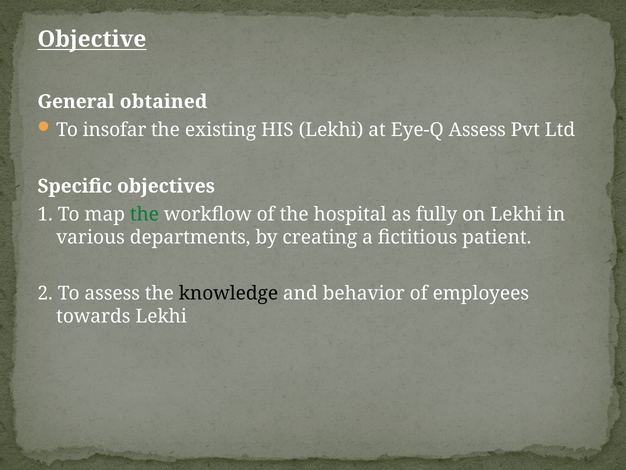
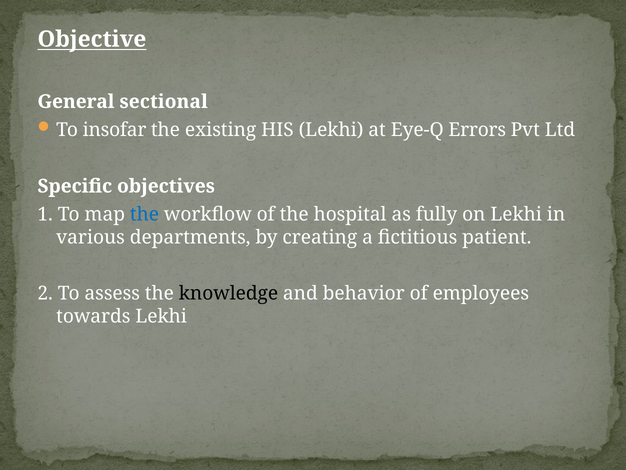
obtained: obtained -> sectional (164, 102)
Eye-Q Assess: Assess -> Errors (477, 130)
the colour: green -> blue (144, 214)
